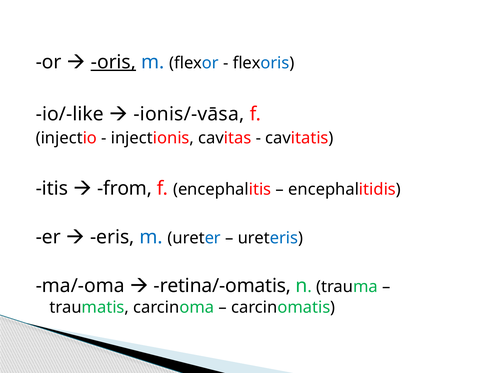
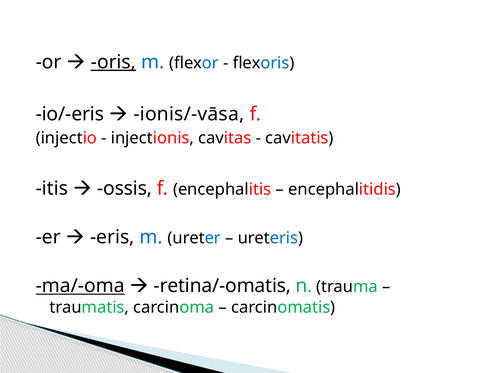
io/-like: io/-like -> io/-eris (70, 114)
from: from -> ossis (125, 188)
ma/-oma underline: none -> present (80, 286)
